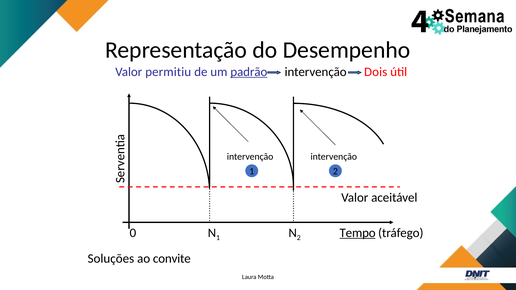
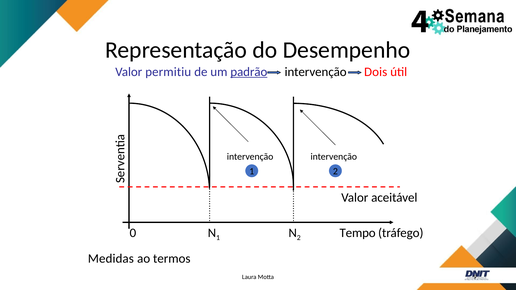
Tempo underline: present -> none (358, 233)
Soluções: Soluções -> Medidas (111, 259)
convite: convite -> termos (172, 259)
